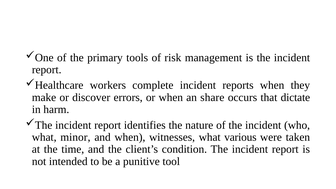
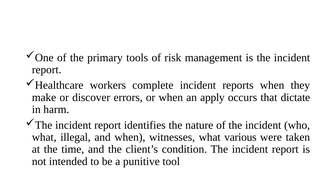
share: share -> apply (212, 97)
minor: minor -> illegal (75, 137)
